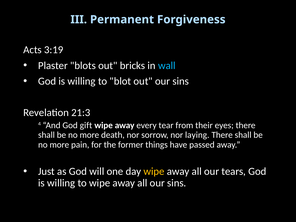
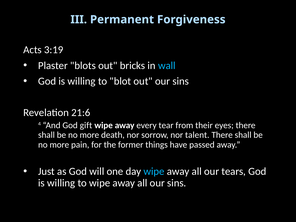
21:3: 21:3 -> 21:6 (81, 113)
laying: laying -> talent (197, 135)
wipe colour: yellow -> light blue (154, 171)
